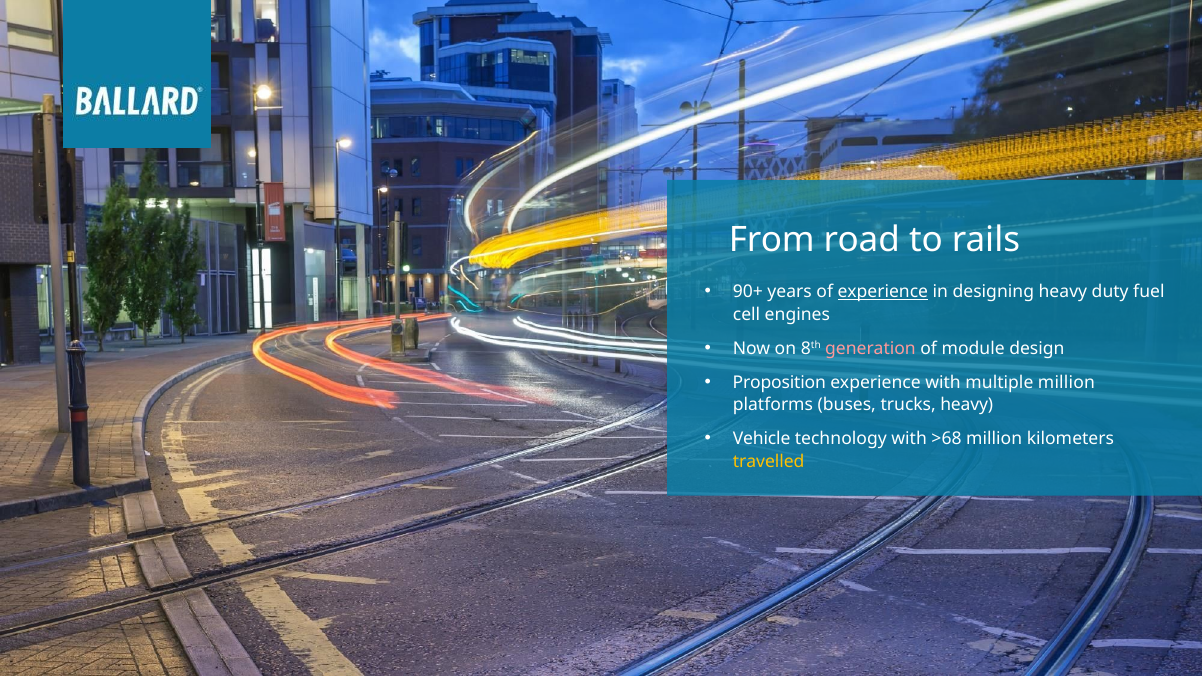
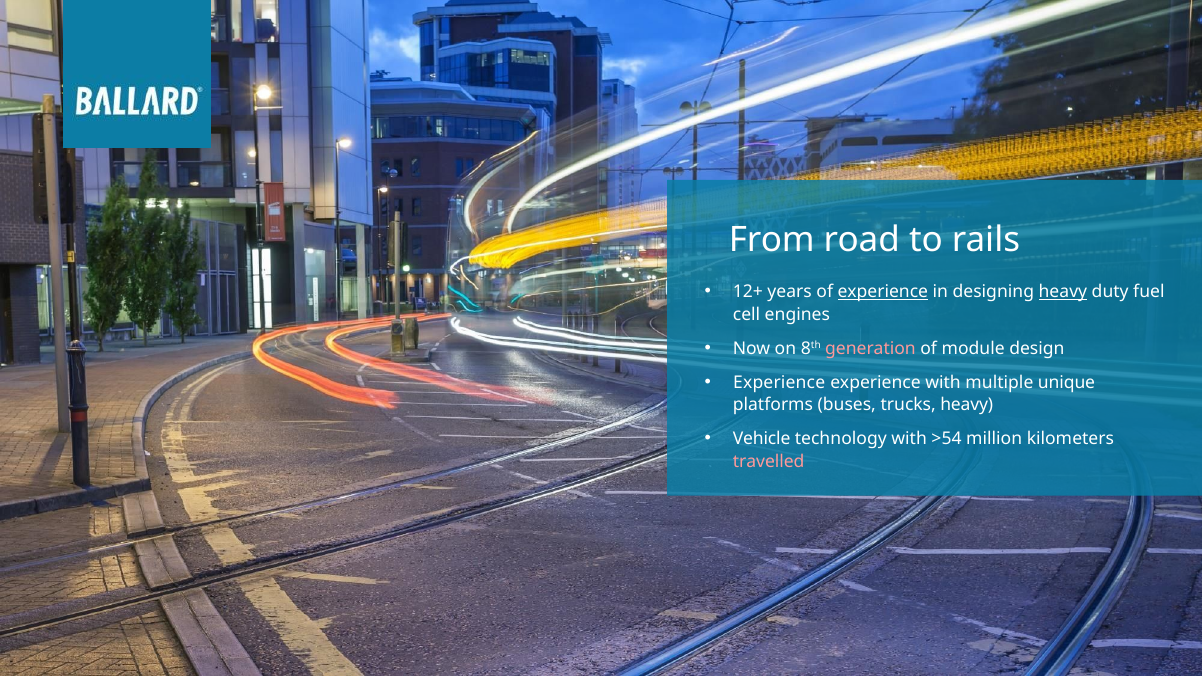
90+: 90+ -> 12+ (748, 292)
heavy underline: none -> present (1063, 292)
Proposition: Proposition -> Experience (779, 382)
multiple million: million -> unique (1067, 382)
>68: >68 -> >54 (947, 439)
travelled colour: yellow -> pink (769, 462)
